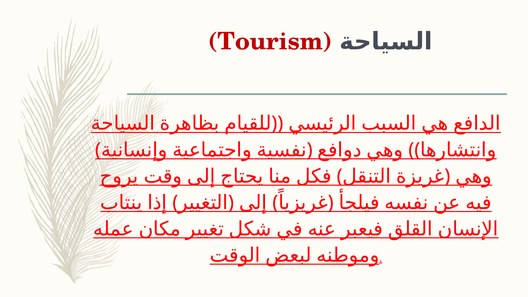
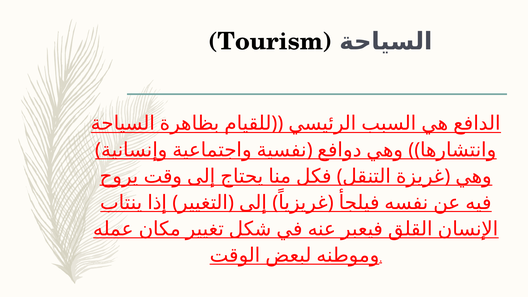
Tourism colour: red -> black (270, 42)
